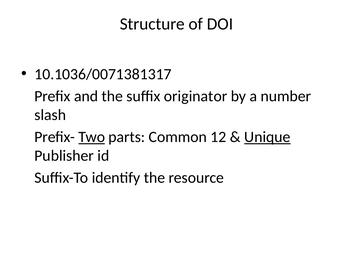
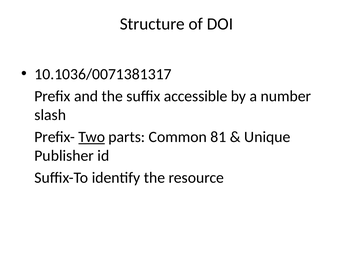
originator: originator -> accessible (196, 96)
12: 12 -> 81 (218, 137)
Unique underline: present -> none (267, 137)
